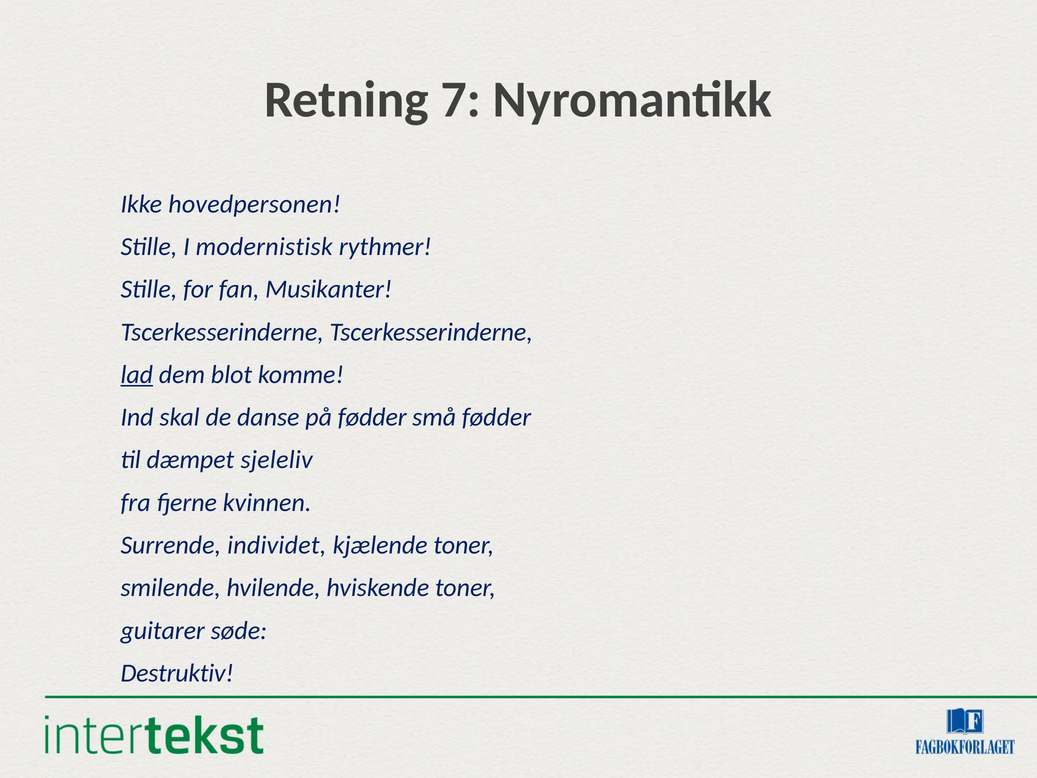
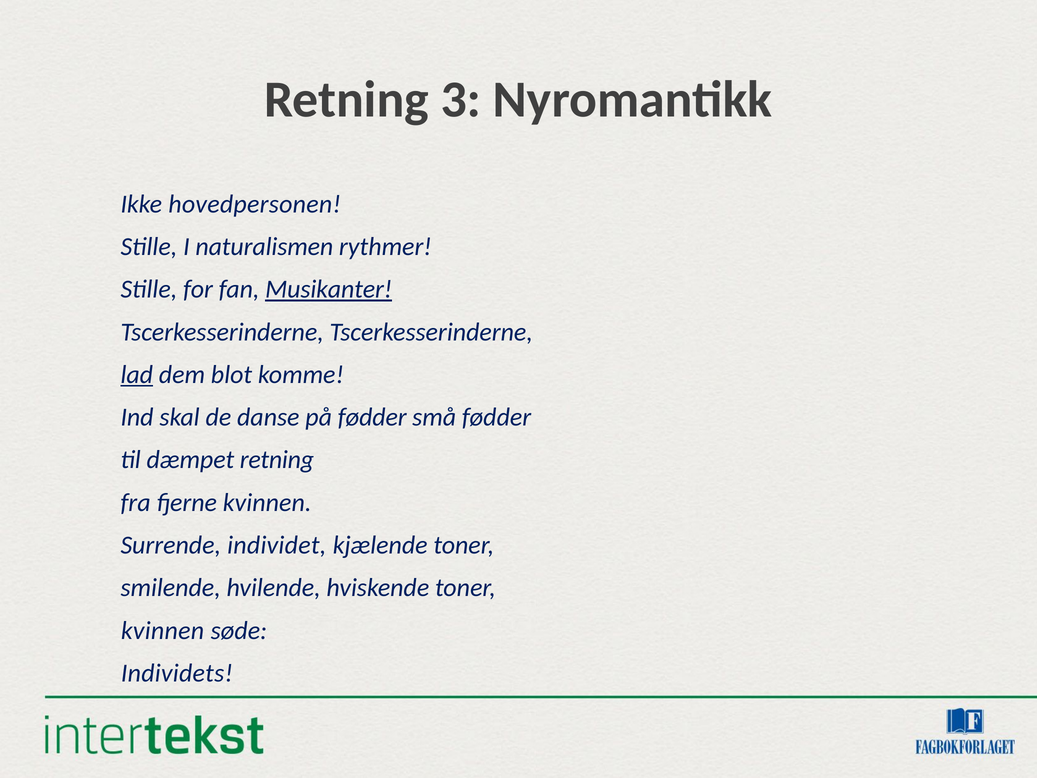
7: 7 -> 3 (461, 100)
modernistisk: modernistisk -> naturalismen (264, 247)
Musikanter underline: none -> present (329, 289)
dæmpet sjeleliv: sjeleliv -> retning (277, 460)
guitarer: guitarer -> kvinnen (163, 630)
Destruktiv: Destruktiv -> Individets (177, 673)
